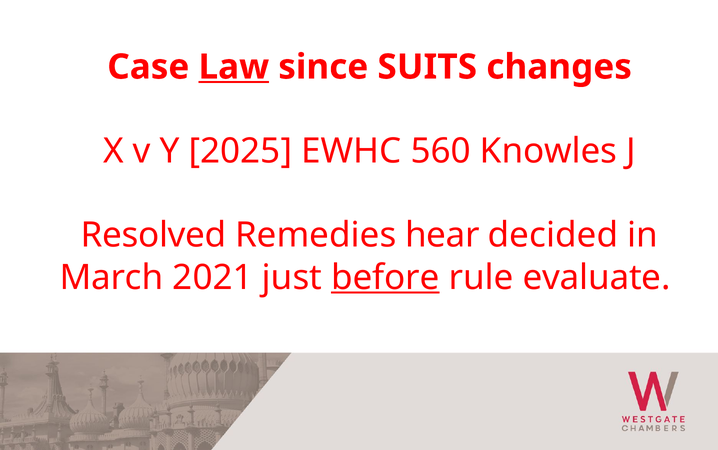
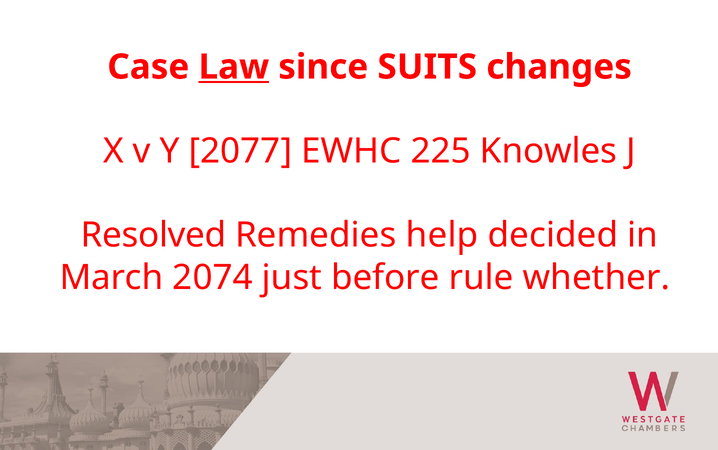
2025: 2025 -> 2077 (240, 151)
560: 560 -> 225 (441, 151)
hear: hear -> help (442, 235)
2021: 2021 -> 2074 (213, 278)
before underline: present -> none (385, 278)
evaluate: evaluate -> whether (596, 278)
